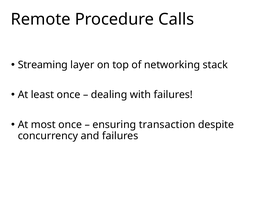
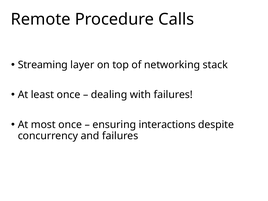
transaction: transaction -> interactions (167, 125)
